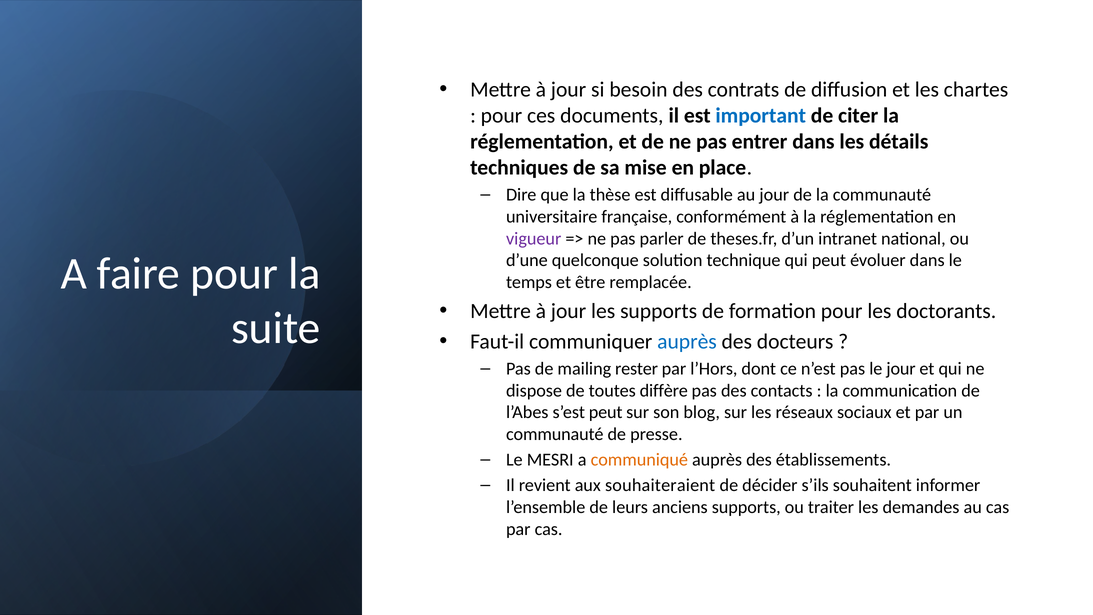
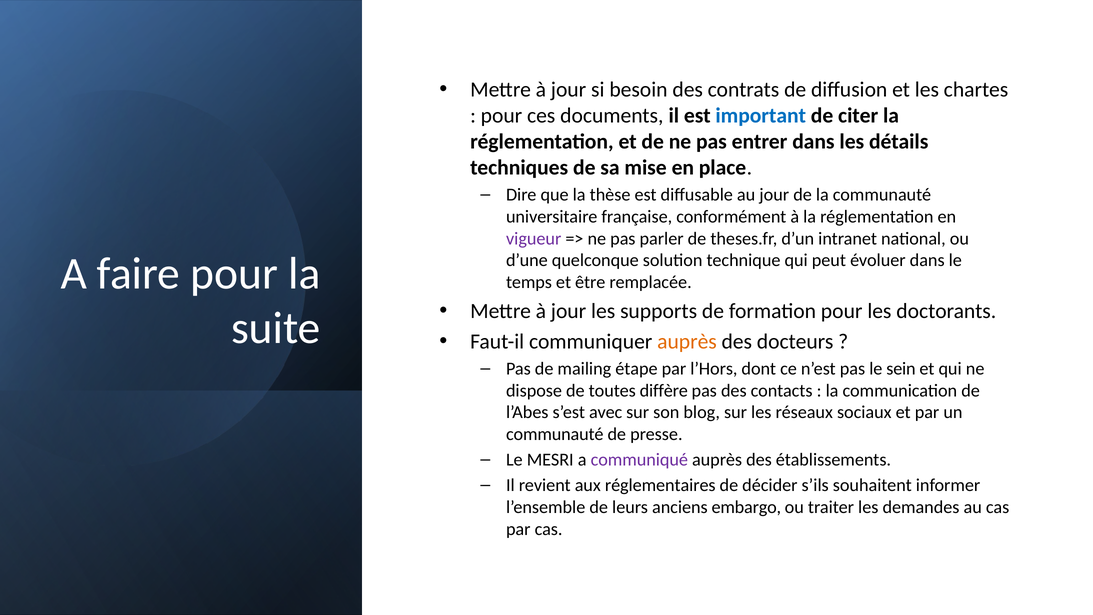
auprès colour: blue -> orange (687, 341)
rester: rester -> étape (636, 369)
le jour: jour -> sein (901, 369)
s’est peut: peut -> avec (606, 412)
communiqué colour: orange -> purple (639, 460)
souhaiteraient: souhaiteraient -> réglementaires (660, 485)
anciens supports: supports -> embargo (746, 507)
